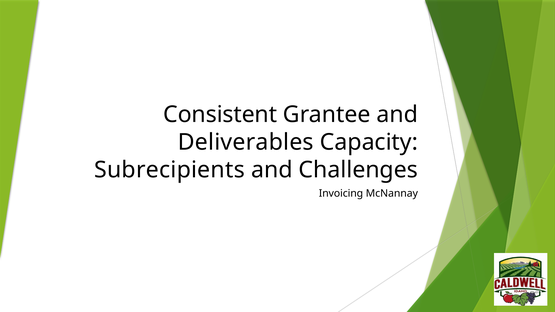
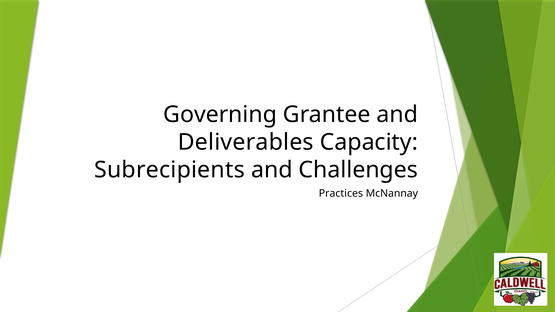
Consistent: Consistent -> Governing (220, 115)
Invoicing: Invoicing -> Practices (341, 193)
